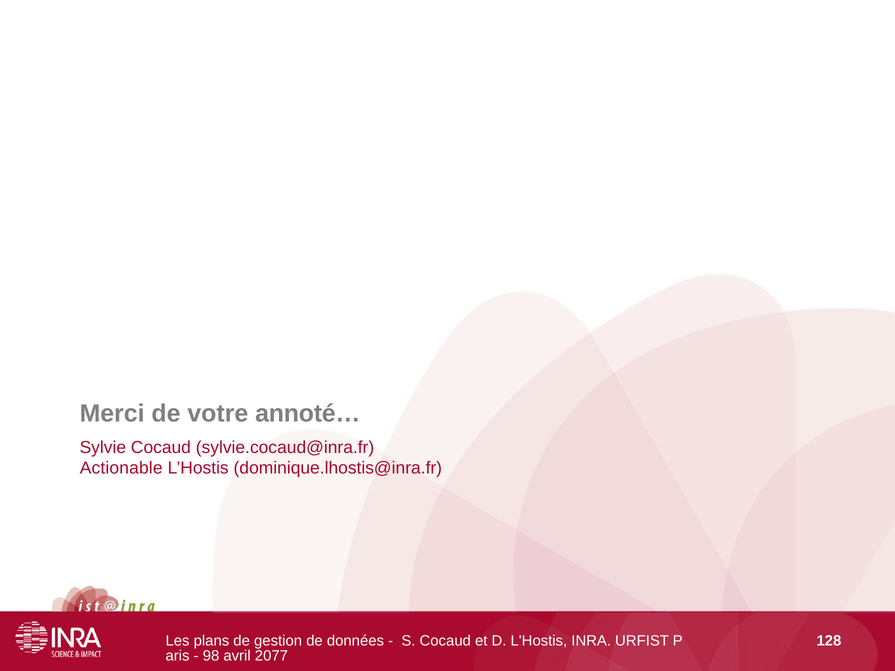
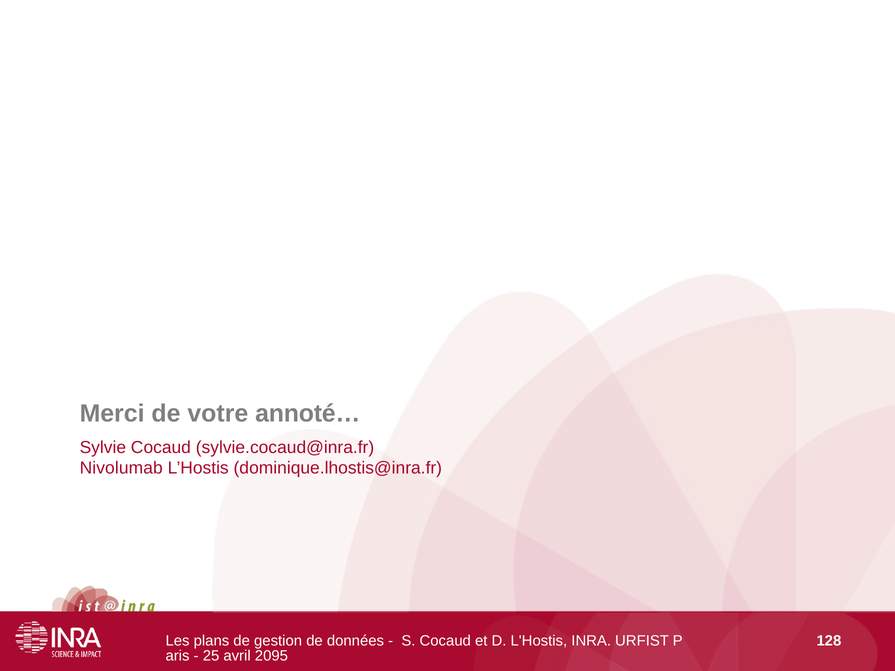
Actionable: Actionable -> Nivolumab (121, 468)
98: 98 -> 25 (211, 656)
2077: 2077 -> 2095 (271, 656)
